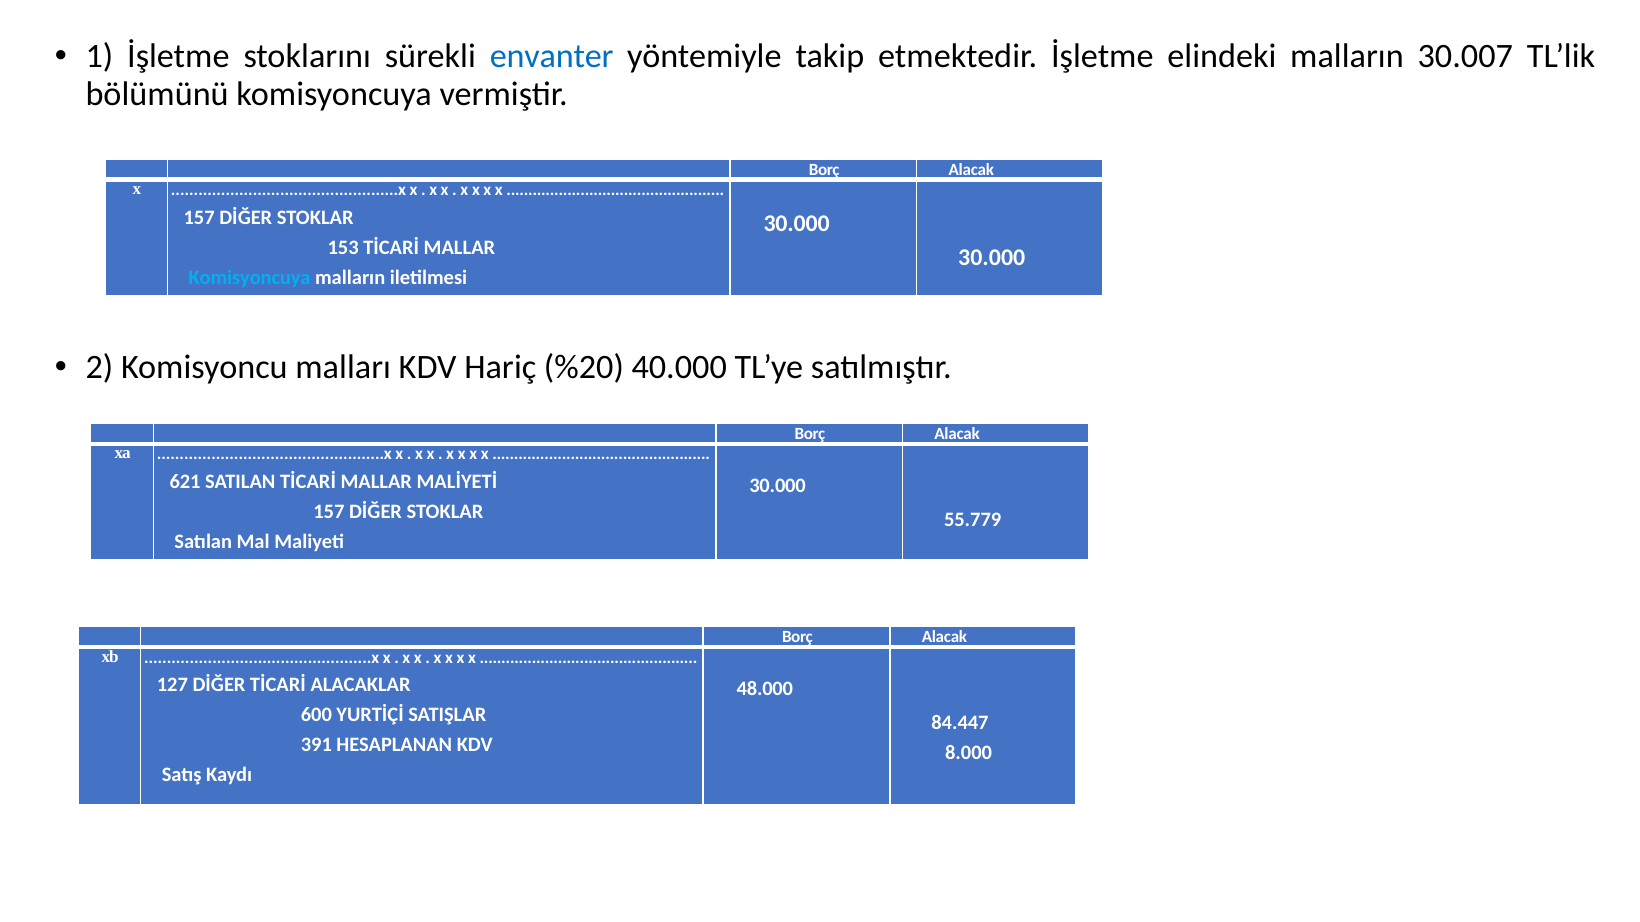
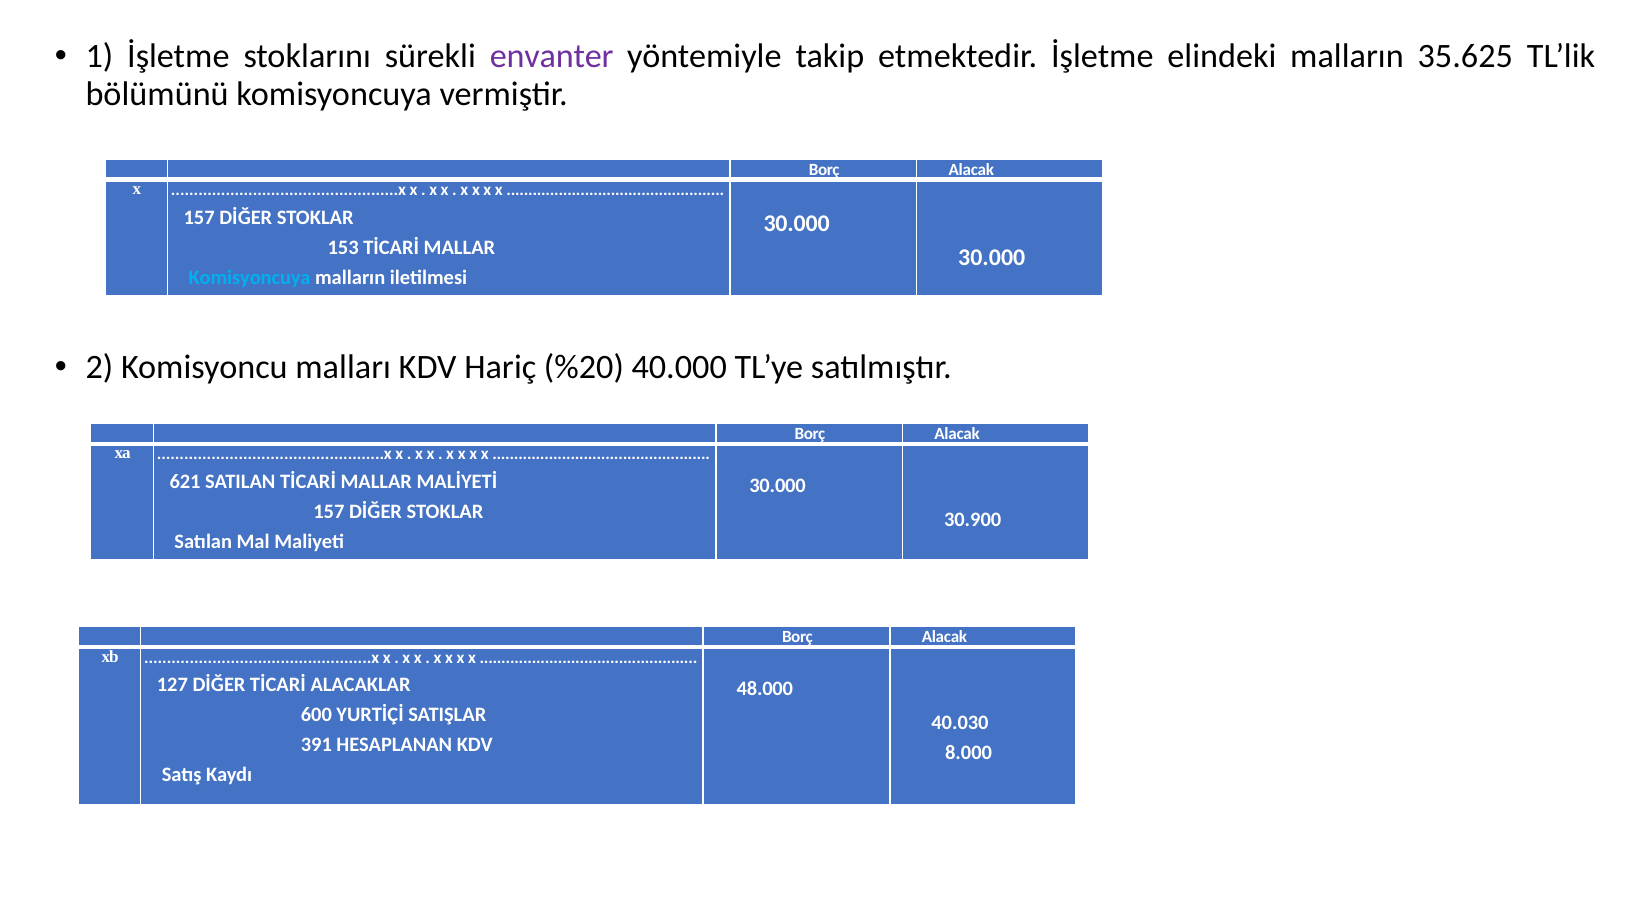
envanter colour: blue -> purple (552, 57)
30.007: 30.007 -> 35.625 (1465, 57)
55.779: 55.779 -> 30.900 (973, 520)
84.447: 84.447 -> 40.030 (960, 723)
